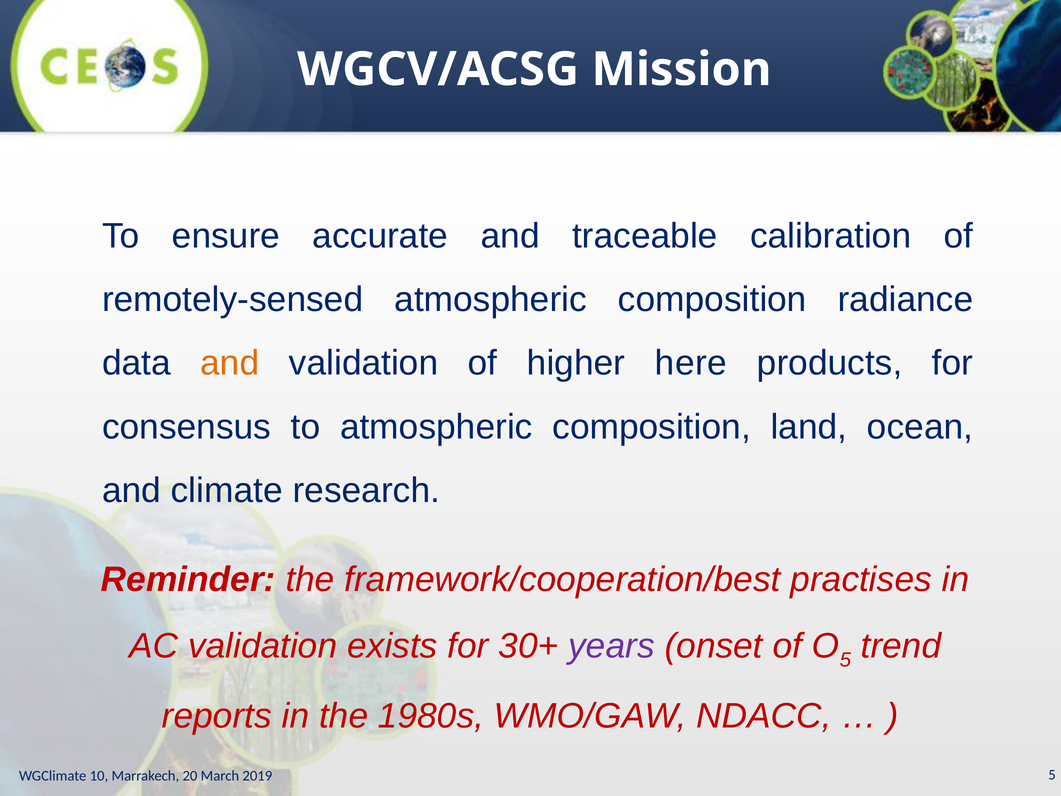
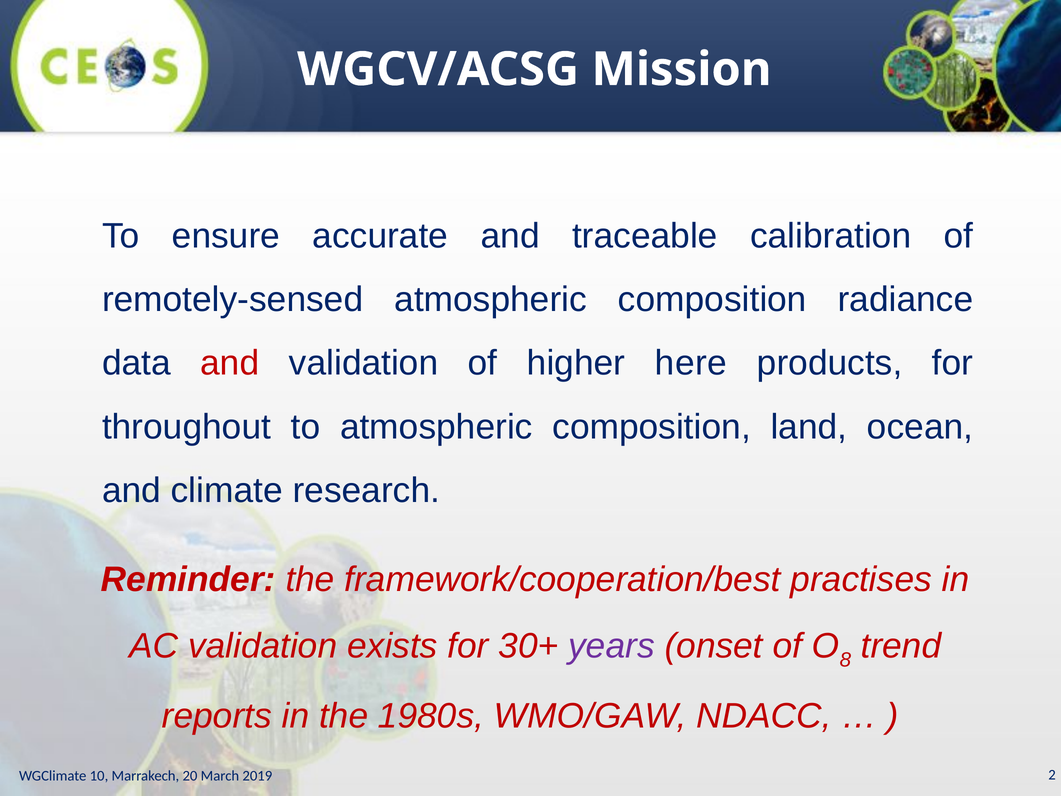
and colour: orange -> red (230, 363)
consensus: consensus -> throughout (187, 427)
5: 5 -> 8 (845, 660)
5: 5 -> 2 (1052, 775)
